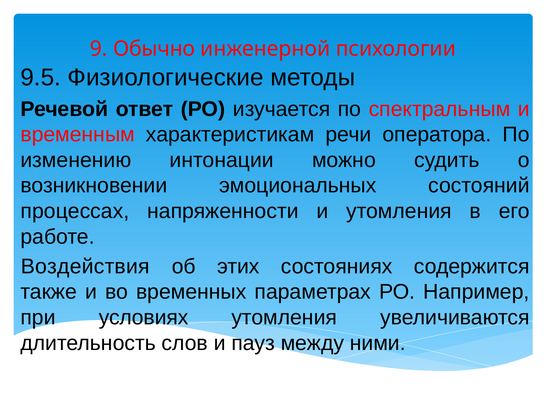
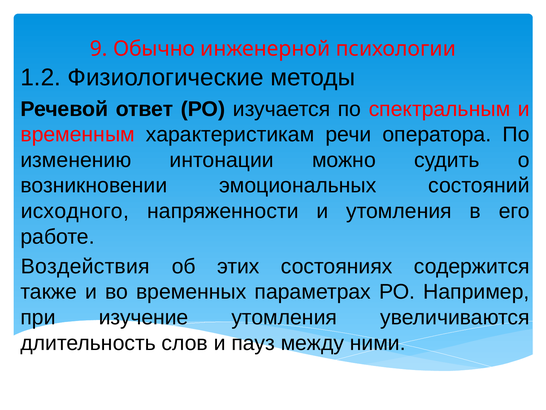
9.5: 9.5 -> 1.2 (41, 78)
процессах: процессах -> исходного (75, 211)
условиях: условиях -> изучение (144, 317)
